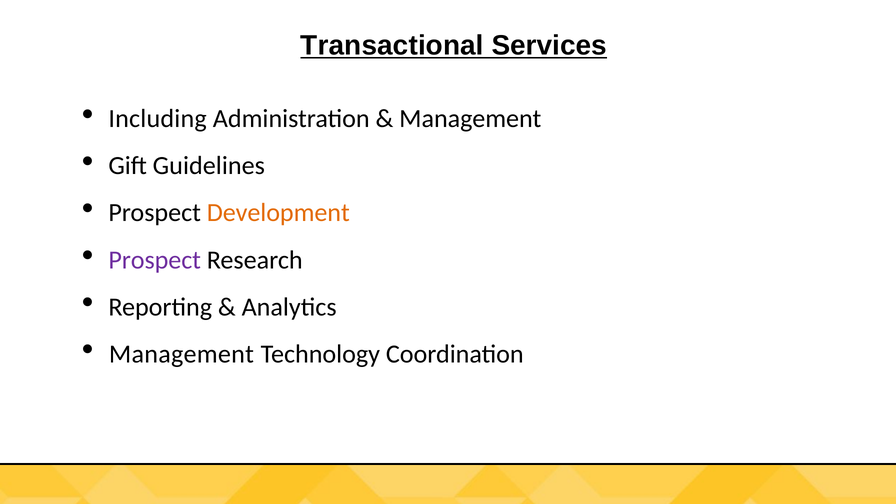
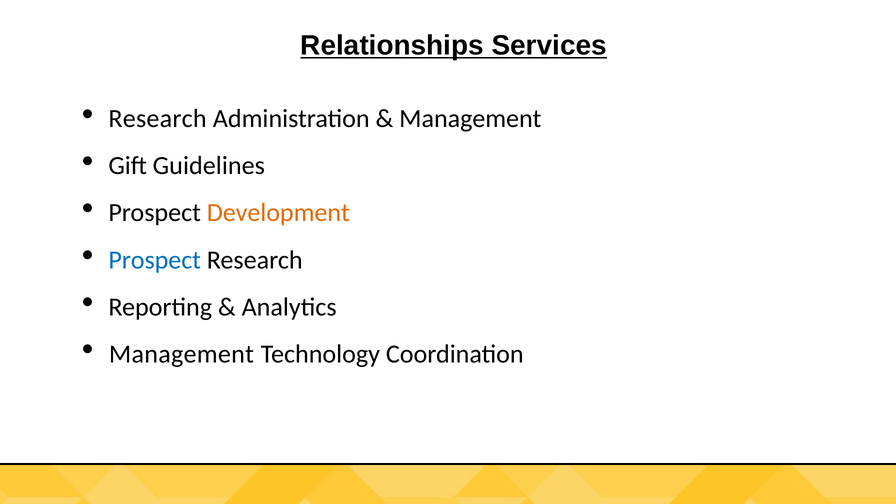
Transactional: Transactional -> Relationships (392, 45)
Including: Including -> Research (158, 119)
Prospect colour: purple -> blue (155, 260)
